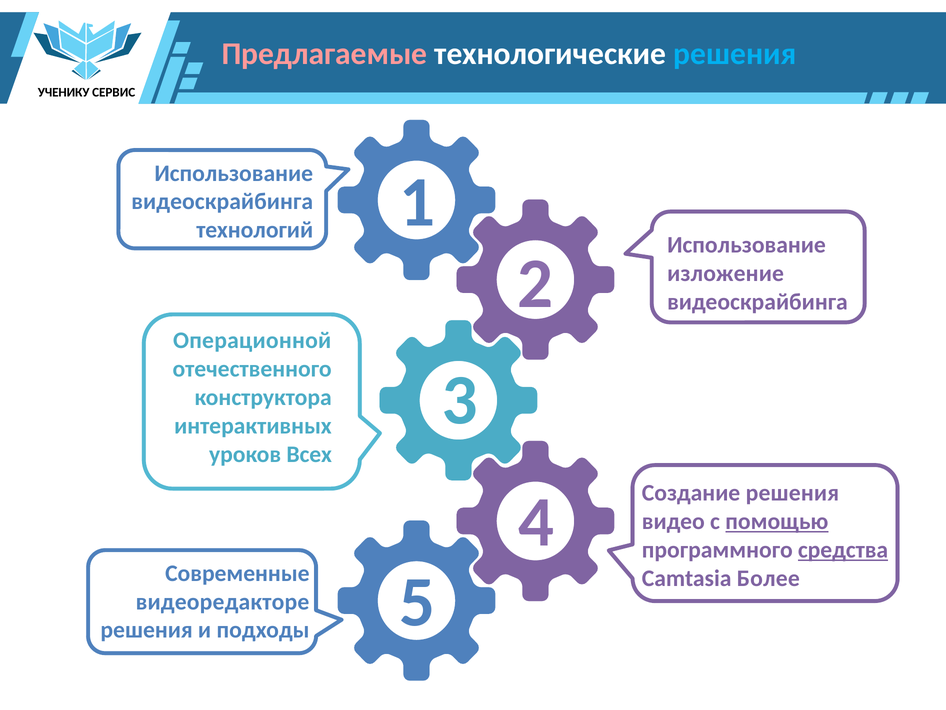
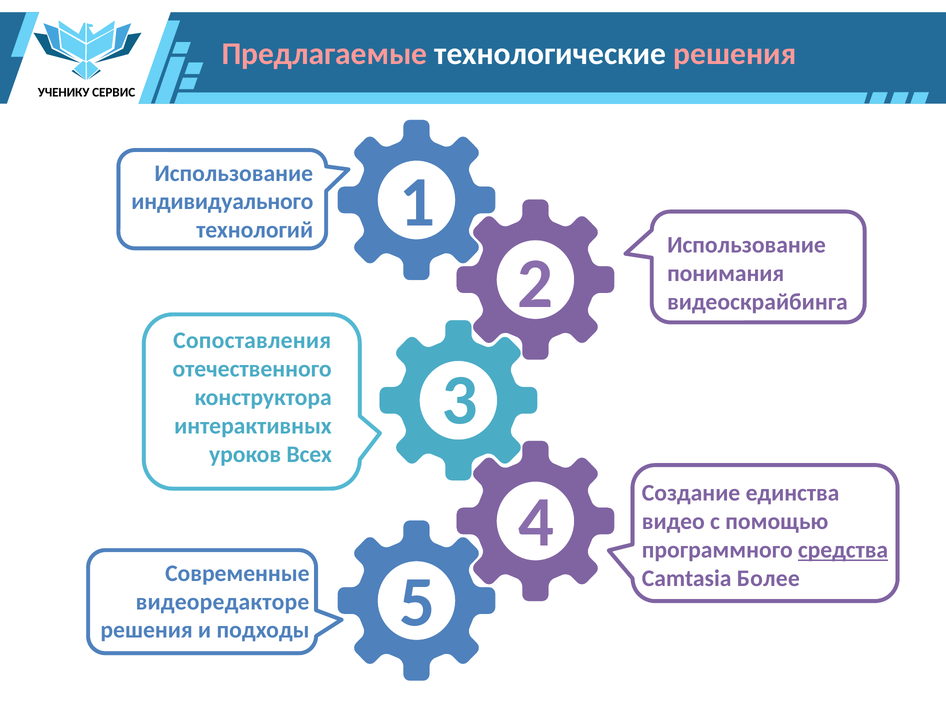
решения colour: light blue -> pink (735, 54)
видеоскрайбинга: видеоскрайбинга -> индивидуального (222, 201)
изложение: изложение -> понимания (726, 273)
Операционной: Операционной -> Сопоставления (252, 340)
Создание решения: решения -> единства (792, 493)
помощью underline: present -> none (777, 521)
